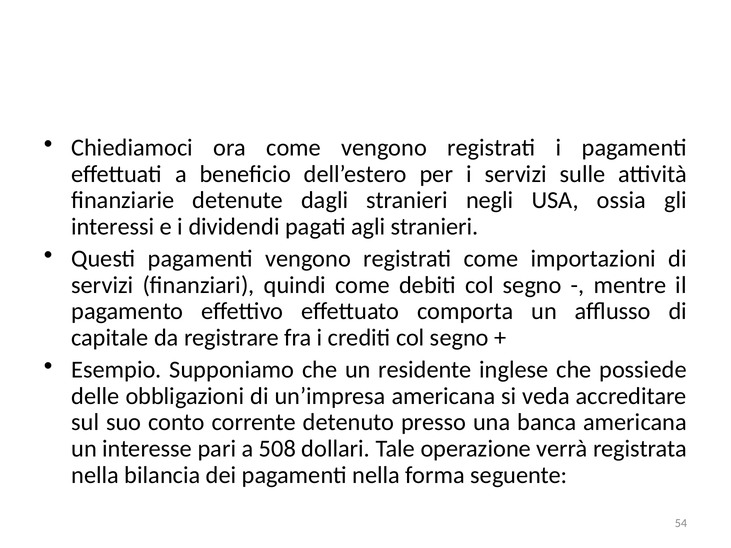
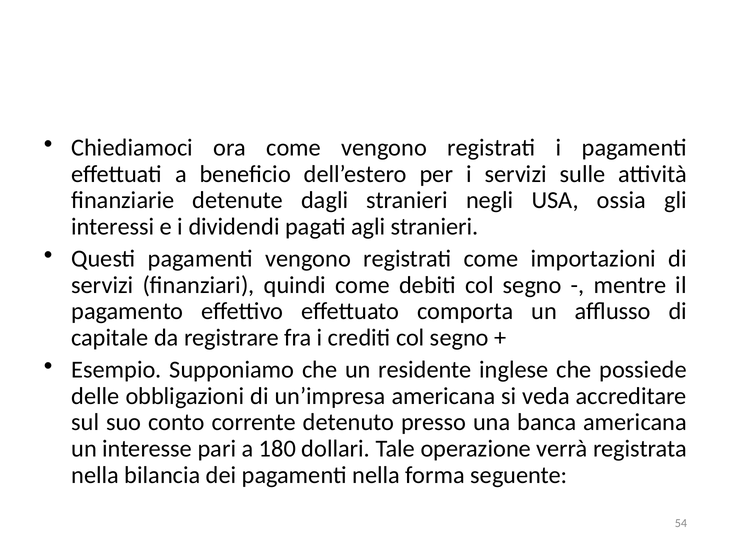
508: 508 -> 180 (277, 449)
